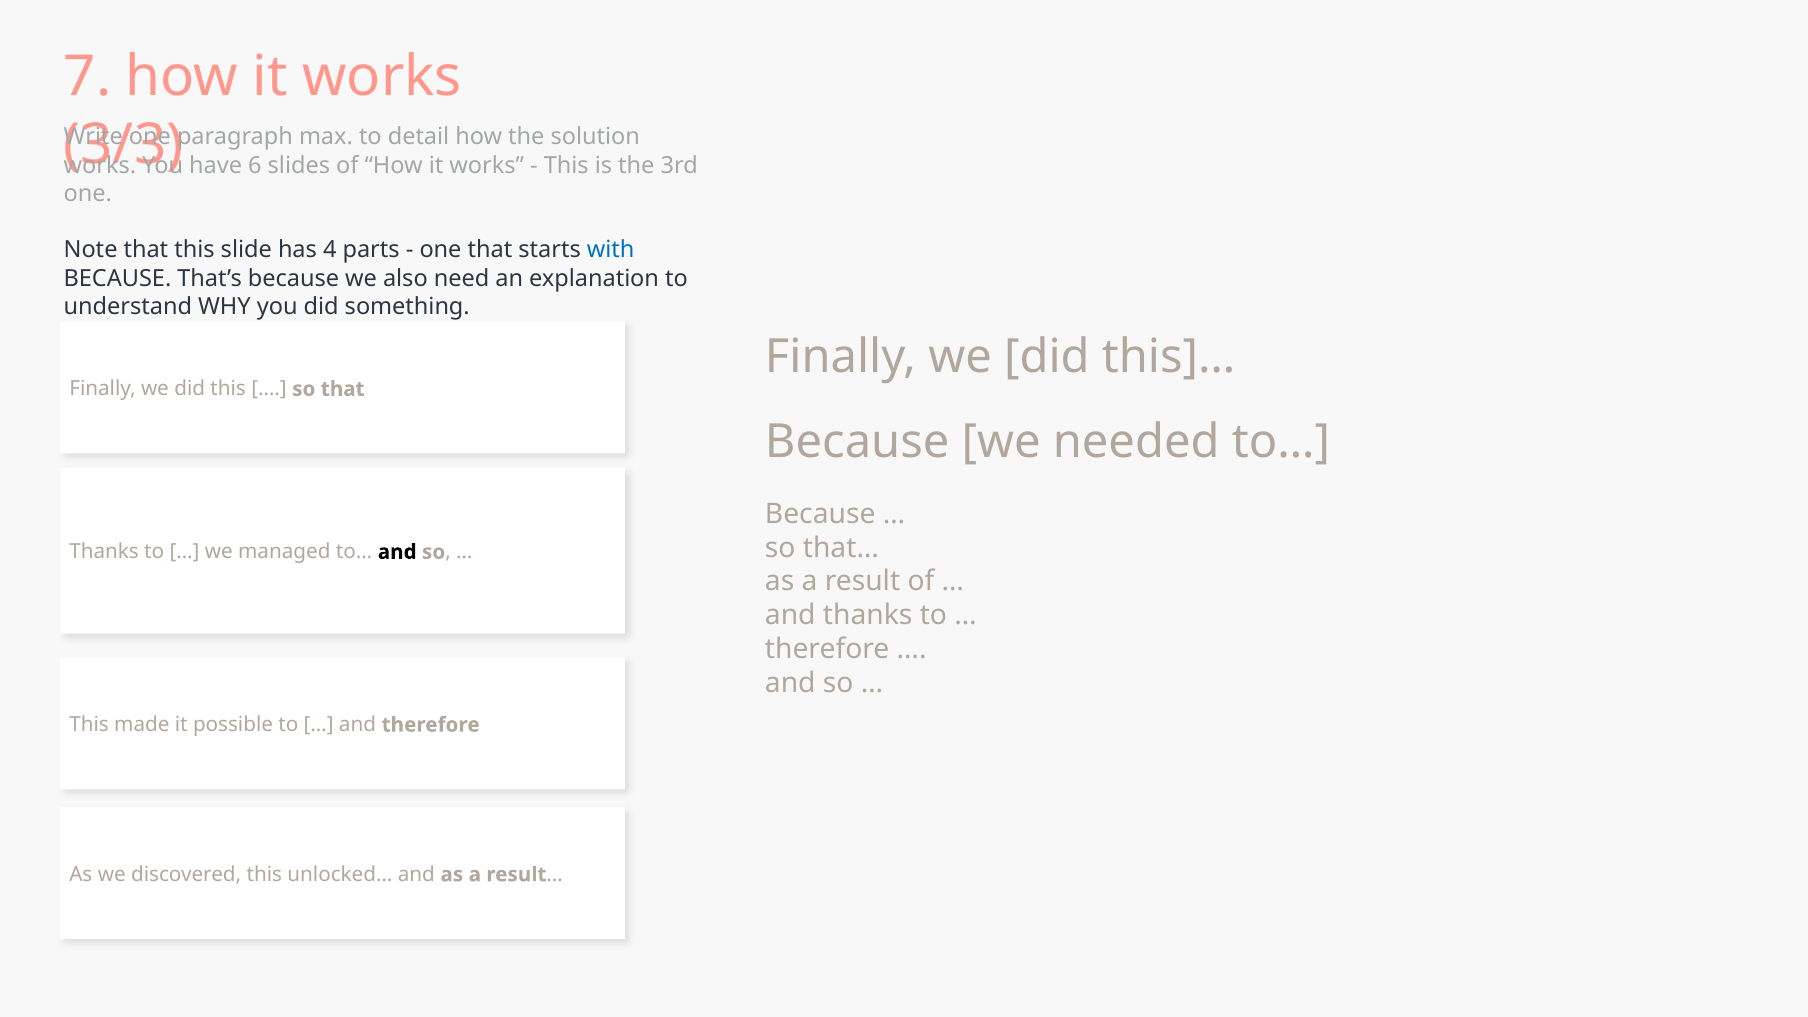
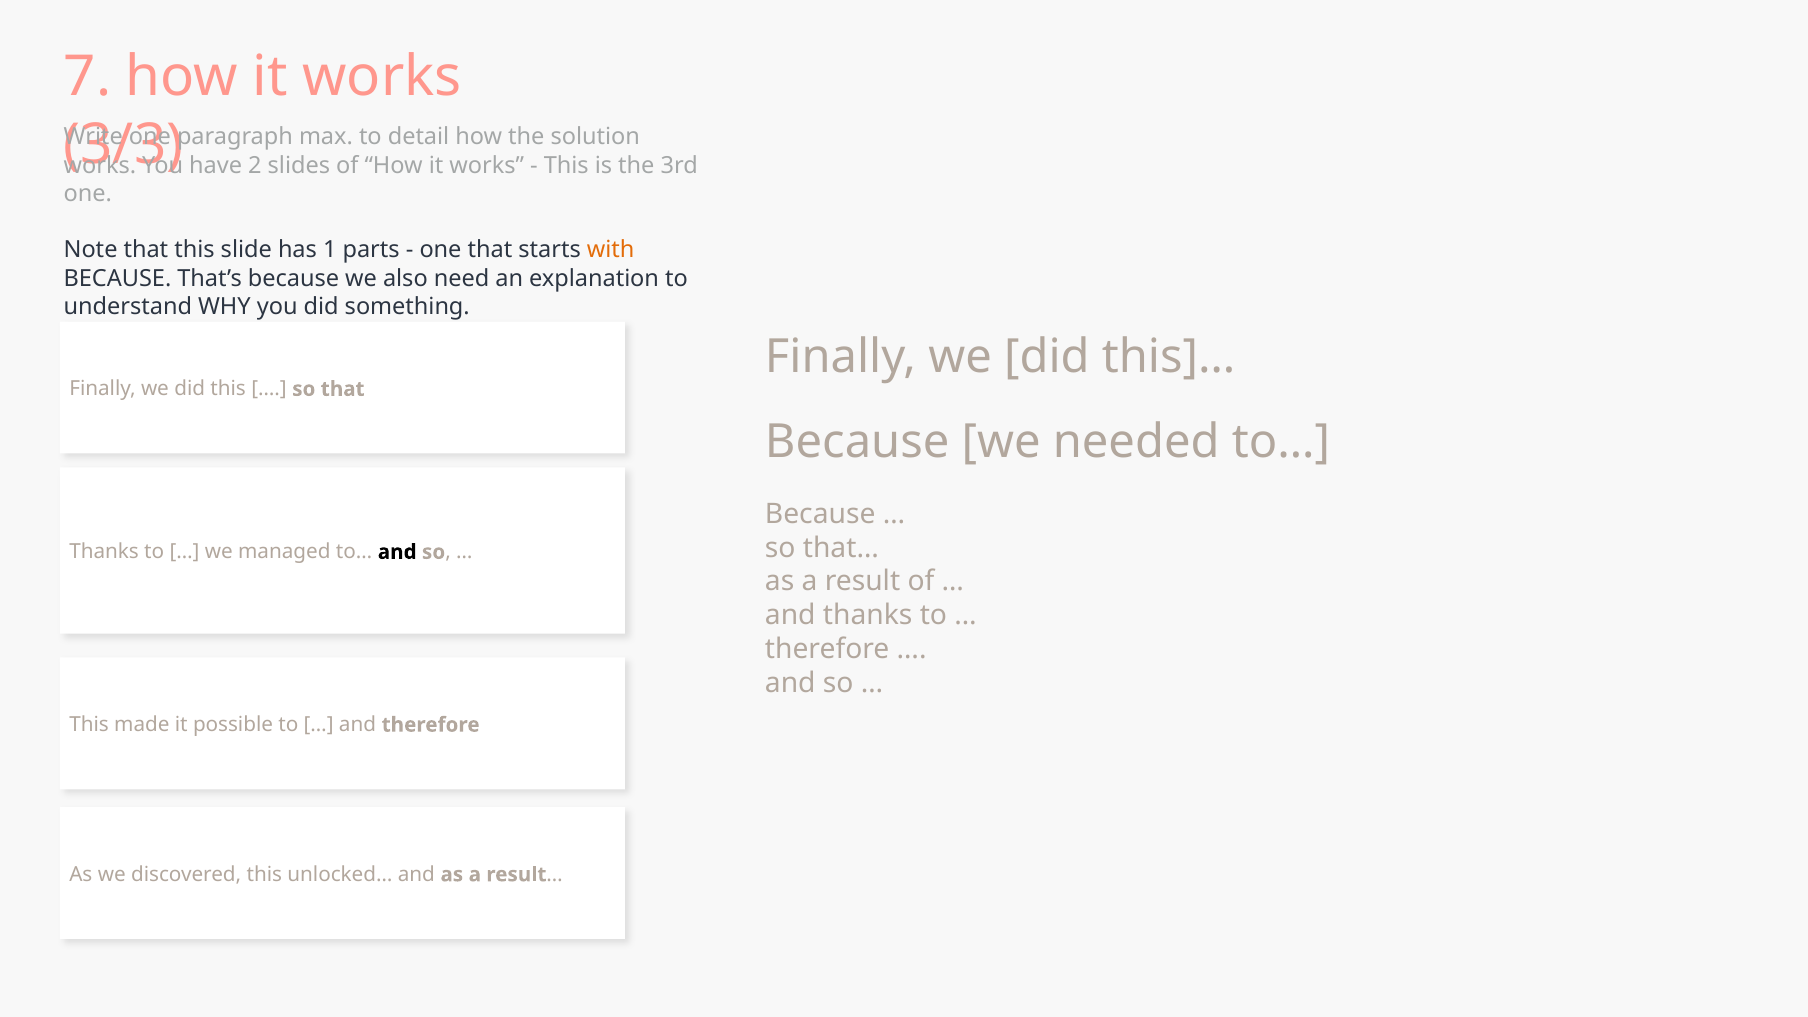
6: 6 -> 2 (255, 165)
4: 4 -> 1 (330, 250)
with colour: blue -> orange (611, 250)
